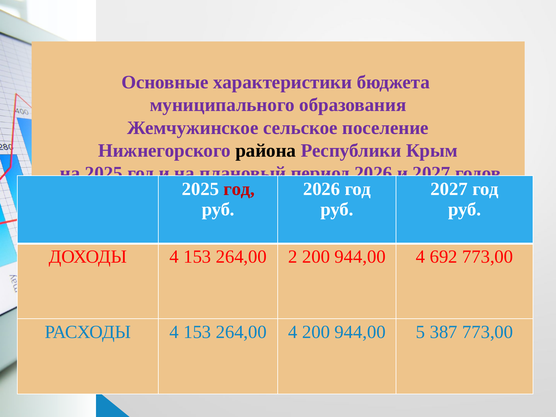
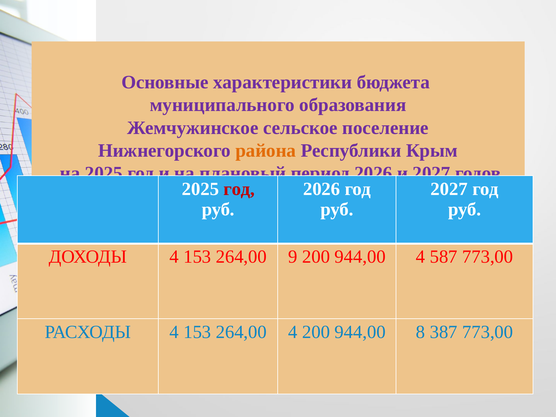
района colour: black -> orange (266, 150)
2: 2 -> 9 (293, 257)
692: 692 -> 587 (444, 257)
5: 5 -> 8 (420, 332)
